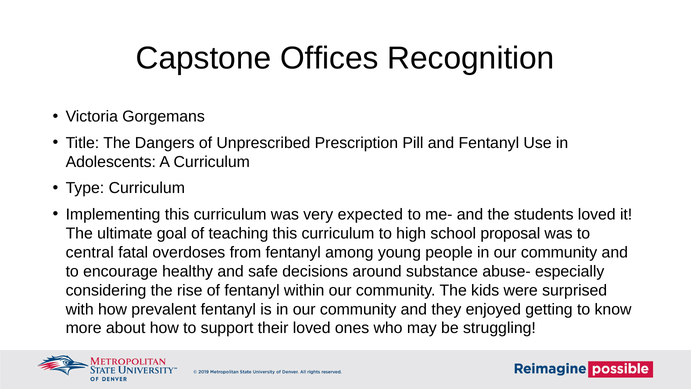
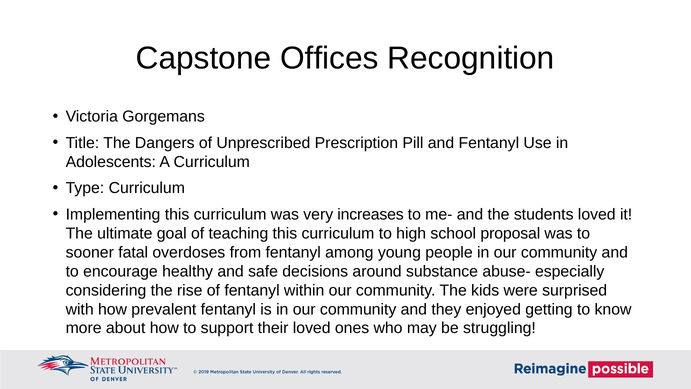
expected: expected -> increases (371, 214)
central: central -> sooner (90, 252)
